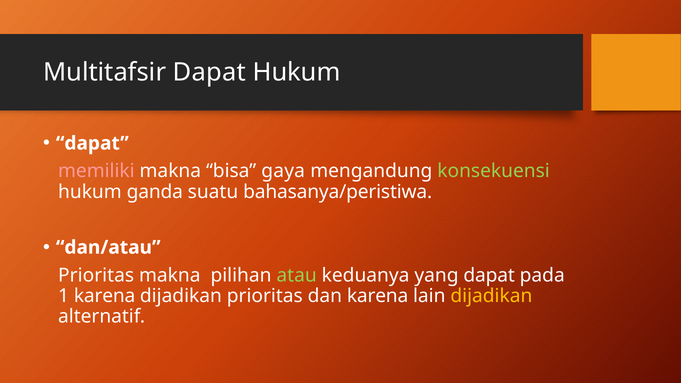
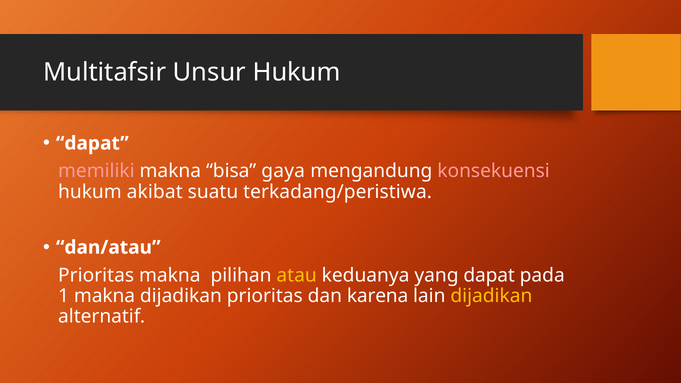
Multitafsir Dapat: Dapat -> Unsur (209, 72)
konsekuensi colour: light green -> pink (494, 171)
ganda: ganda -> akibat (155, 192)
bahasanya/peristiwa: bahasanya/peristiwa -> terkadang/peristiwa (338, 192)
atau colour: light green -> yellow (297, 275)
1 karena: karena -> makna (105, 296)
